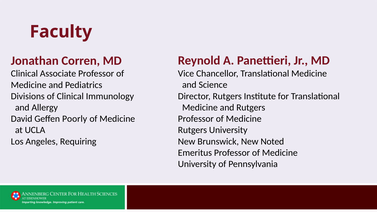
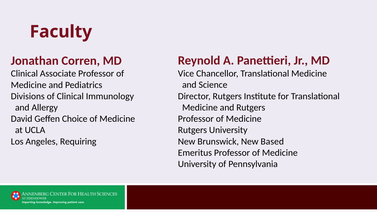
Poorly: Poorly -> Choice (75, 119)
Noted: Noted -> Based (272, 141)
